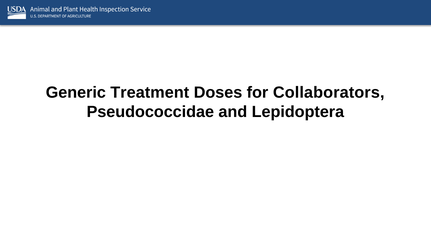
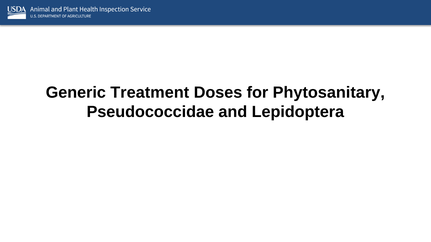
Collaborators: Collaborators -> Phytosanitary (329, 93)
